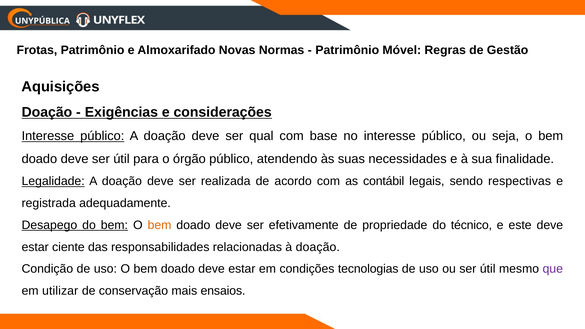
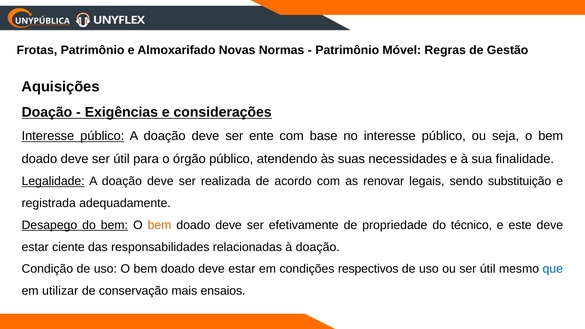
qual: qual -> ente (261, 136)
contábil: contábil -> renovar (384, 181)
respectivas: respectivas -> substituição (520, 181)
tecnologias: tecnologias -> respectivos (368, 269)
que colour: purple -> blue (553, 269)
